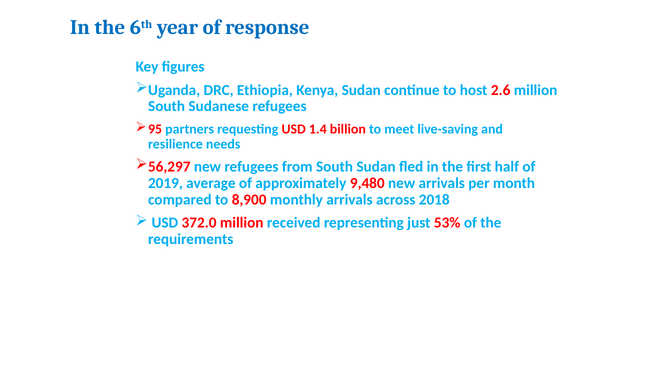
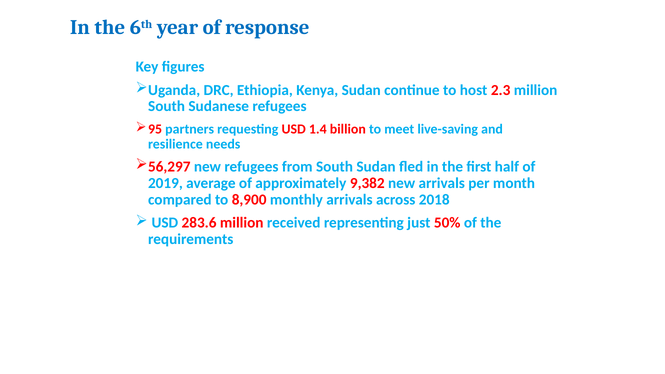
2.6: 2.6 -> 2.3 (501, 90)
9,480: 9,480 -> 9,382 (367, 183)
372.0: 372.0 -> 283.6 (199, 223)
53%: 53% -> 50% (447, 223)
